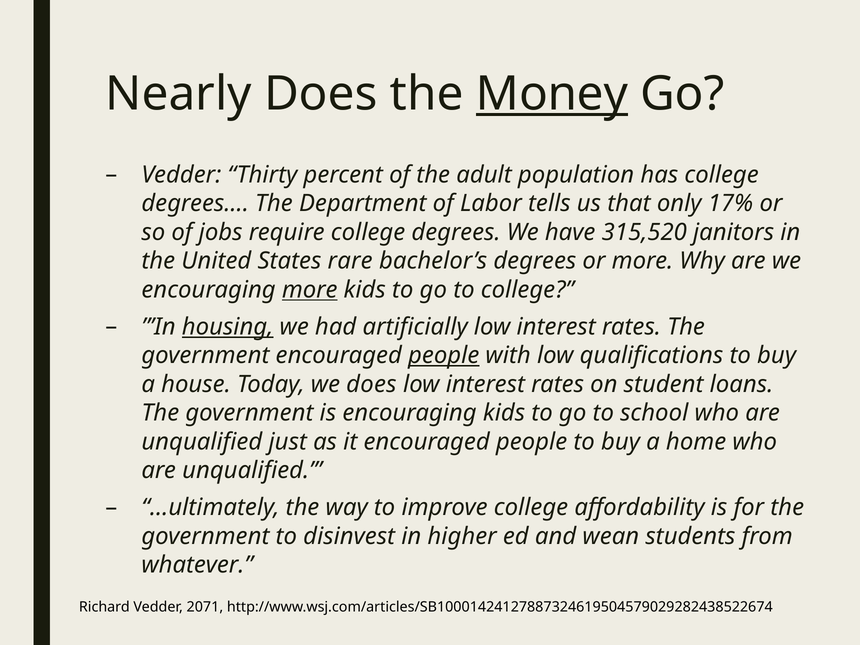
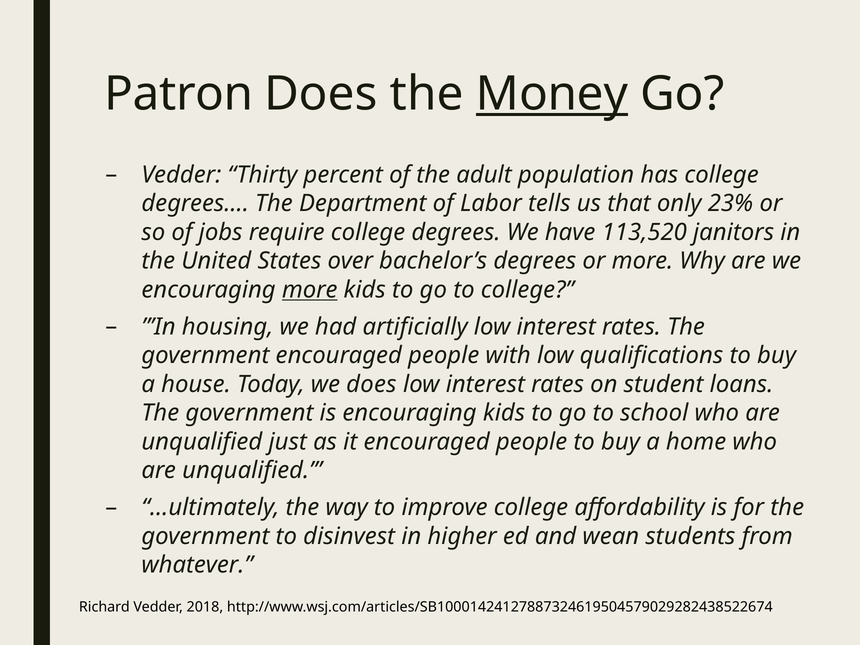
Nearly: Nearly -> Patron (179, 94)
17%: 17% -> 23% (730, 204)
315,520: 315,520 -> 113,520 (644, 232)
rare: rare -> over (350, 261)
housing underline: present -> none (228, 327)
people underline: present -> none (444, 355)
2071: 2071 -> 2018 (205, 607)
